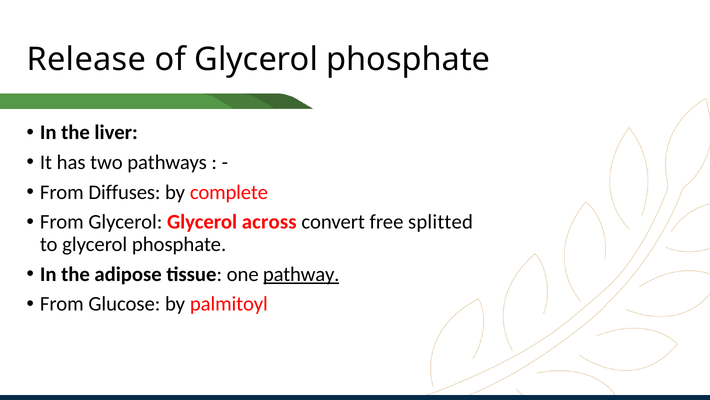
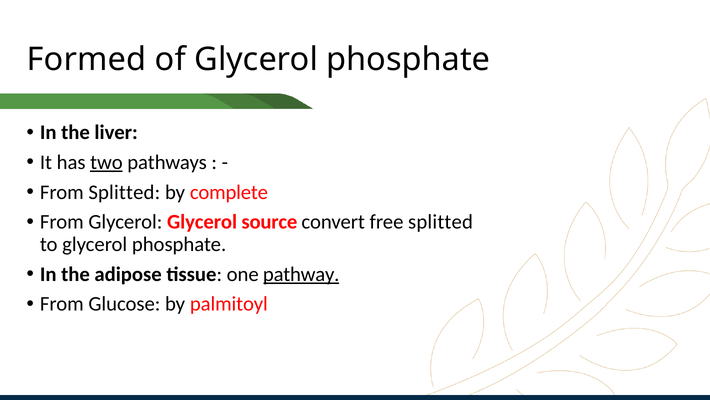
Release: Release -> Formed (86, 60)
two underline: none -> present (106, 162)
From Diffuses: Diffuses -> Splitted (124, 192)
across: across -> source (269, 222)
